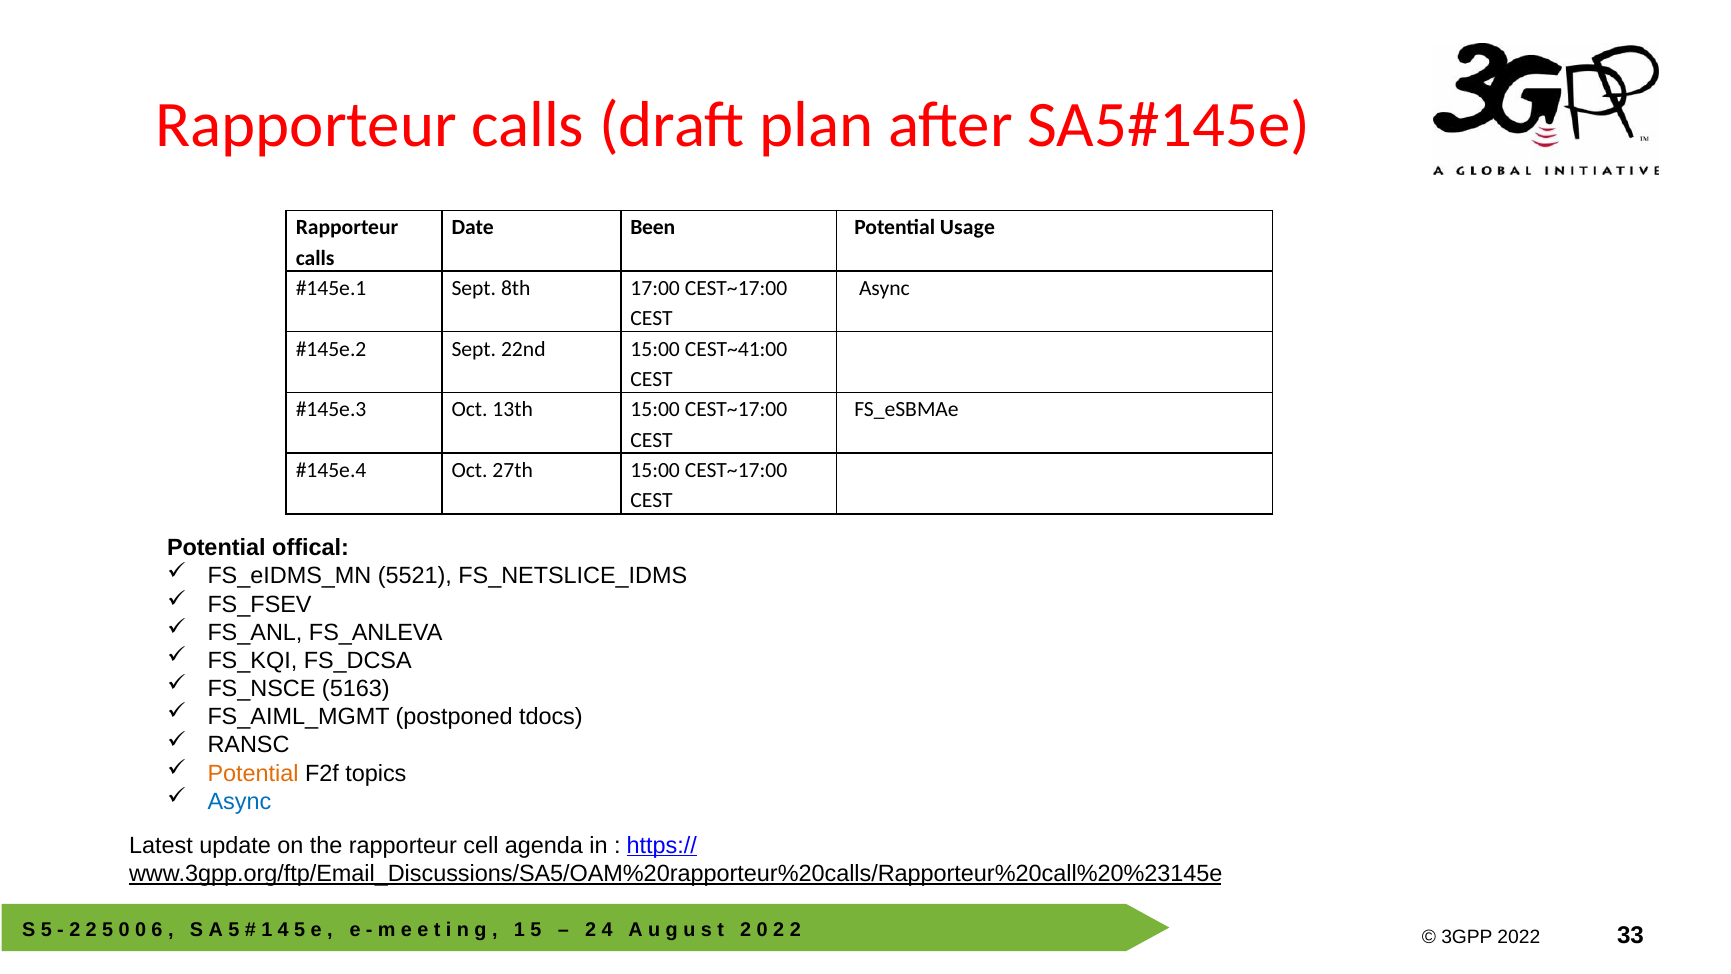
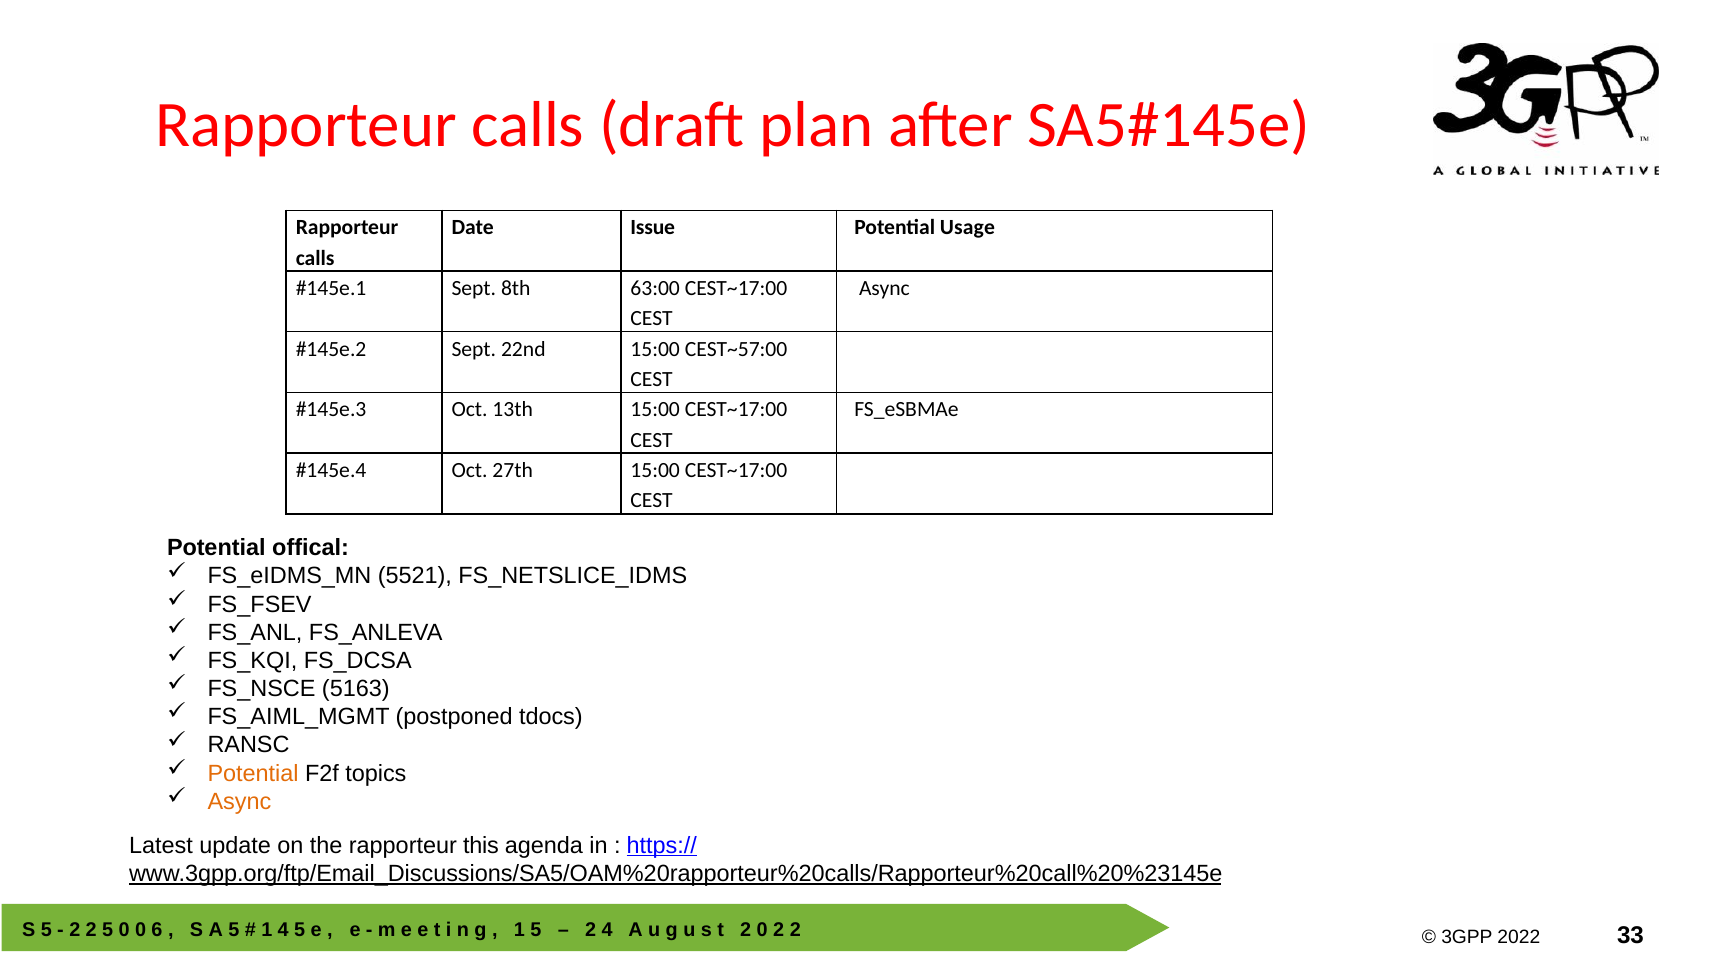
Been: Been -> Issue (653, 228)
17:00: 17:00 -> 63:00 (655, 288)
CEST~41:00: CEST~41:00 -> CEST~57:00 (736, 349)
Async colour: blue -> orange (239, 801)
cell: cell -> this (481, 845)
